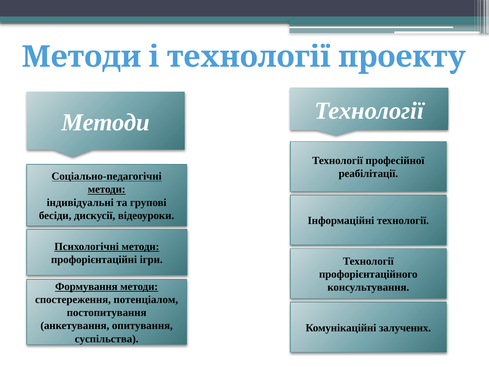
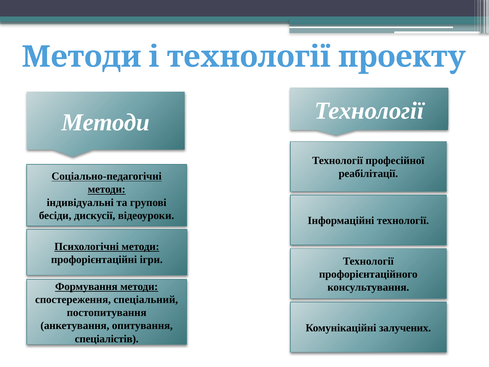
потенціалом: потенціалом -> спеціальний (146, 299)
суспільства: суспільства -> спеціалістів (107, 339)
